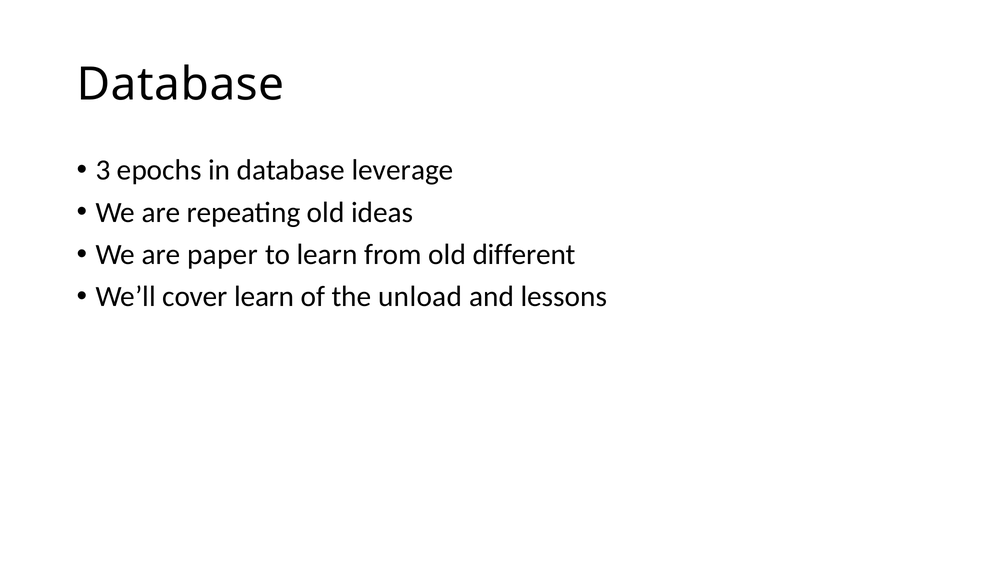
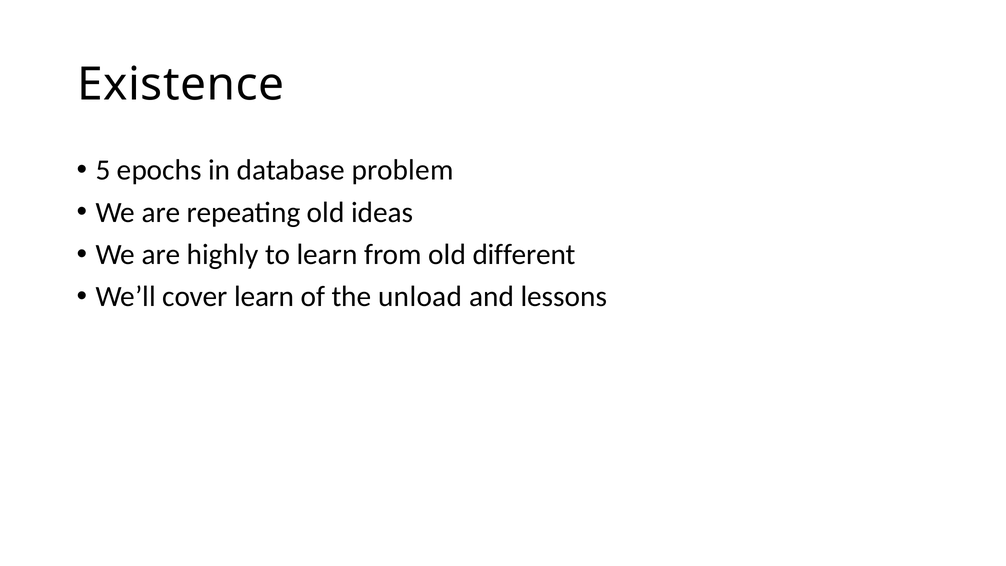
Database: Database -> Existence (181, 85)
3: 3 -> 5 (103, 170)
leverage: leverage -> problem (402, 170)
paper: paper -> highly (223, 254)
